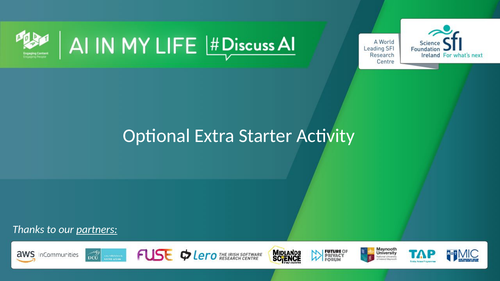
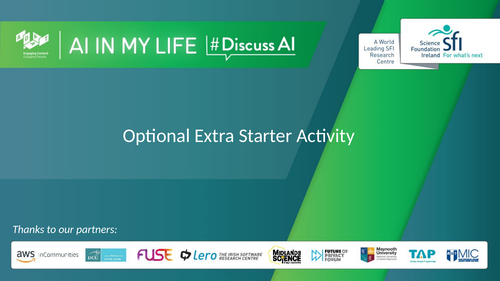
partners underline: present -> none (97, 230)
